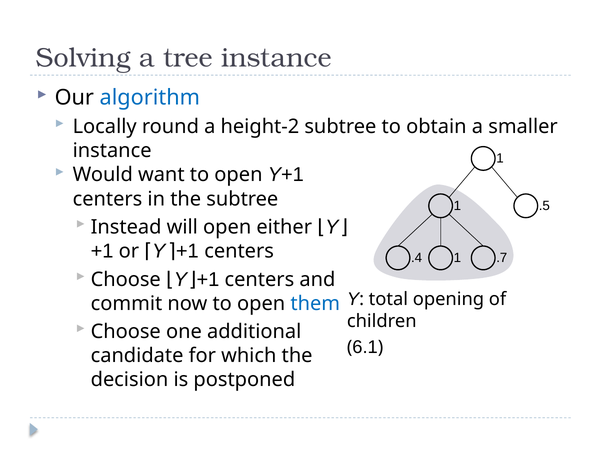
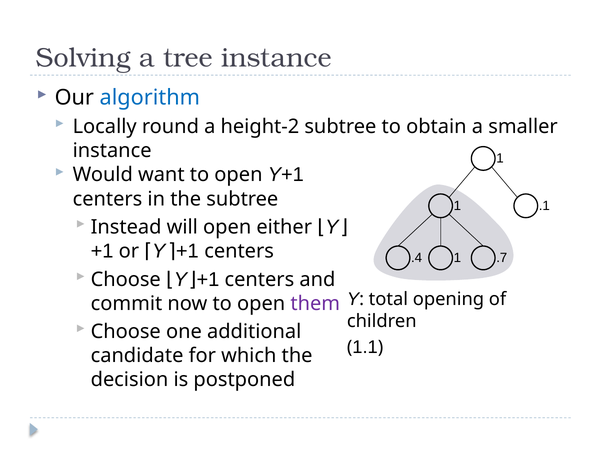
.5: .5 -> .1 (544, 206)
them colour: blue -> purple (315, 303)
6.1: 6.1 -> 1.1 (365, 347)
